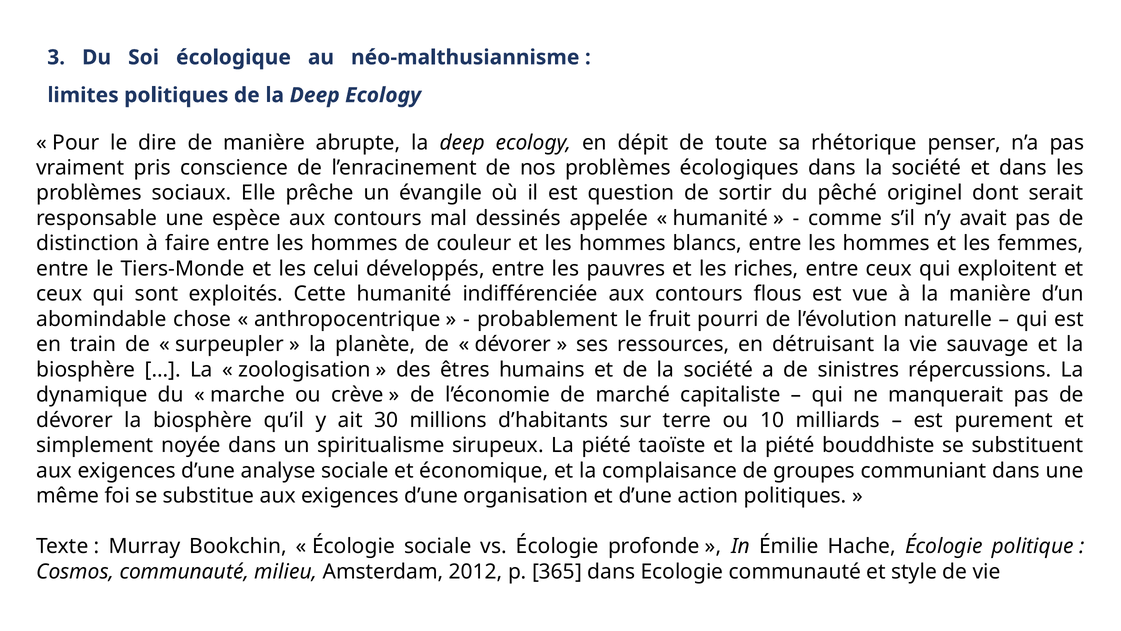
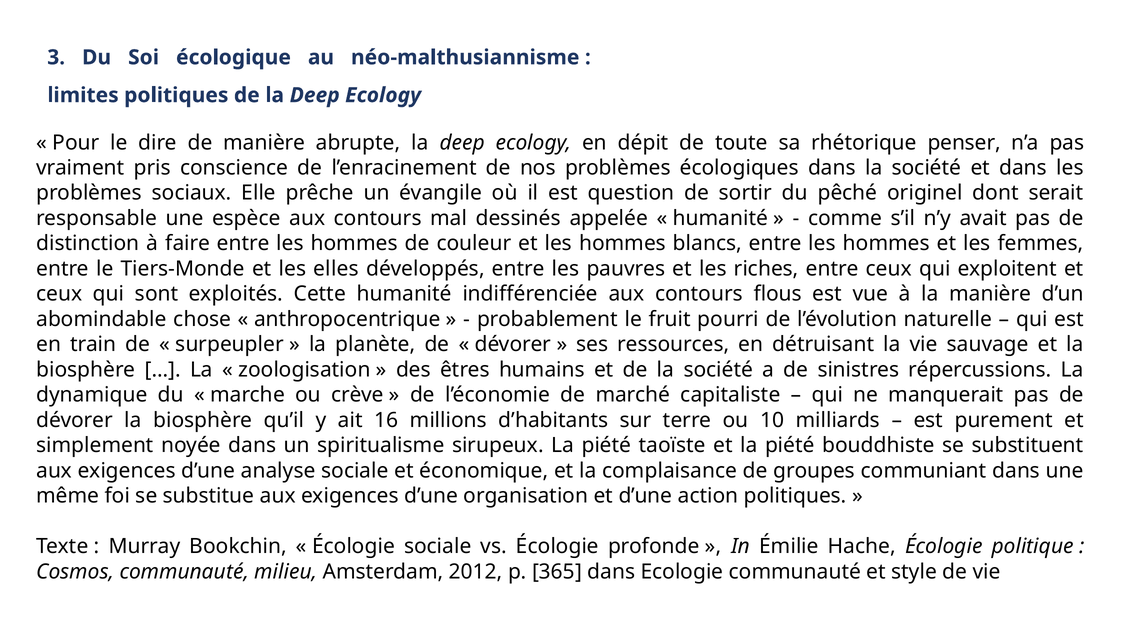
celui: celui -> elles (336, 269)
30: 30 -> 16 (386, 420)
